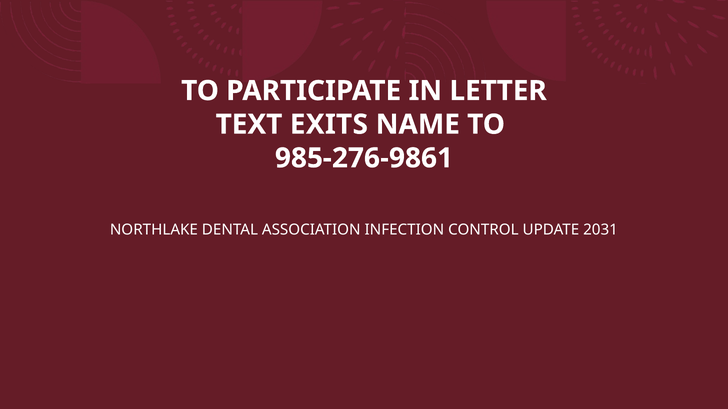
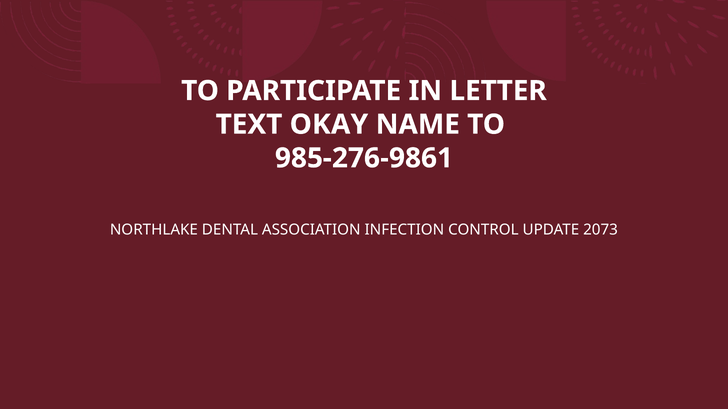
EXITS: EXITS -> OKAY (329, 125)
2031: 2031 -> 2073 (601, 230)
